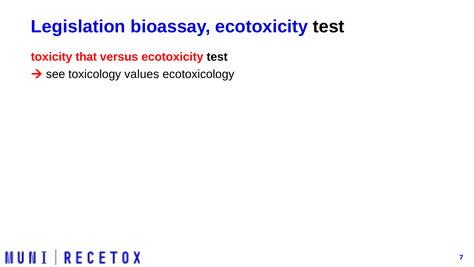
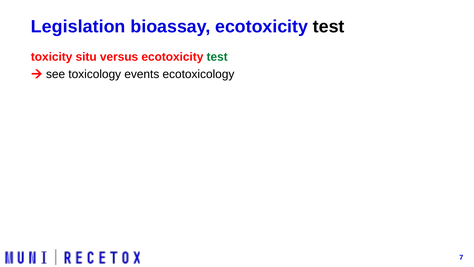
that: that -> situ (86, 57)
test colour: black -> green (217, 57)
values: values -> events (142, 74)
